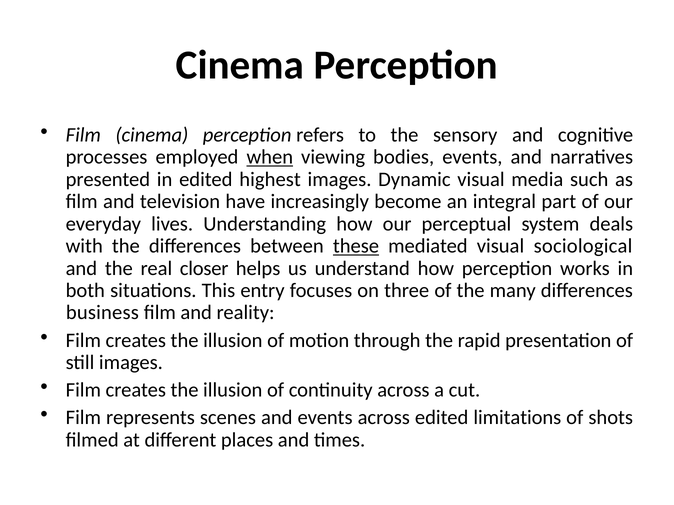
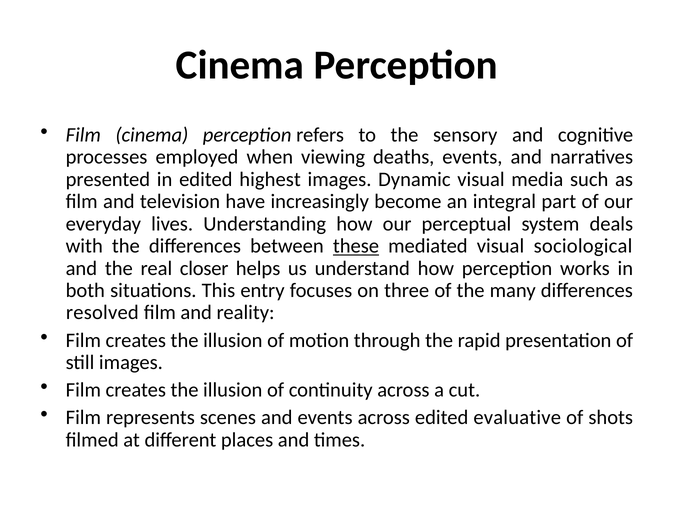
when underline: present -> none (270, 157)
bodies: bodies -> deaths (404, 157)
business: business -> resolved (102, 313)
limitations: limitations -> evaluative (517, 418)
